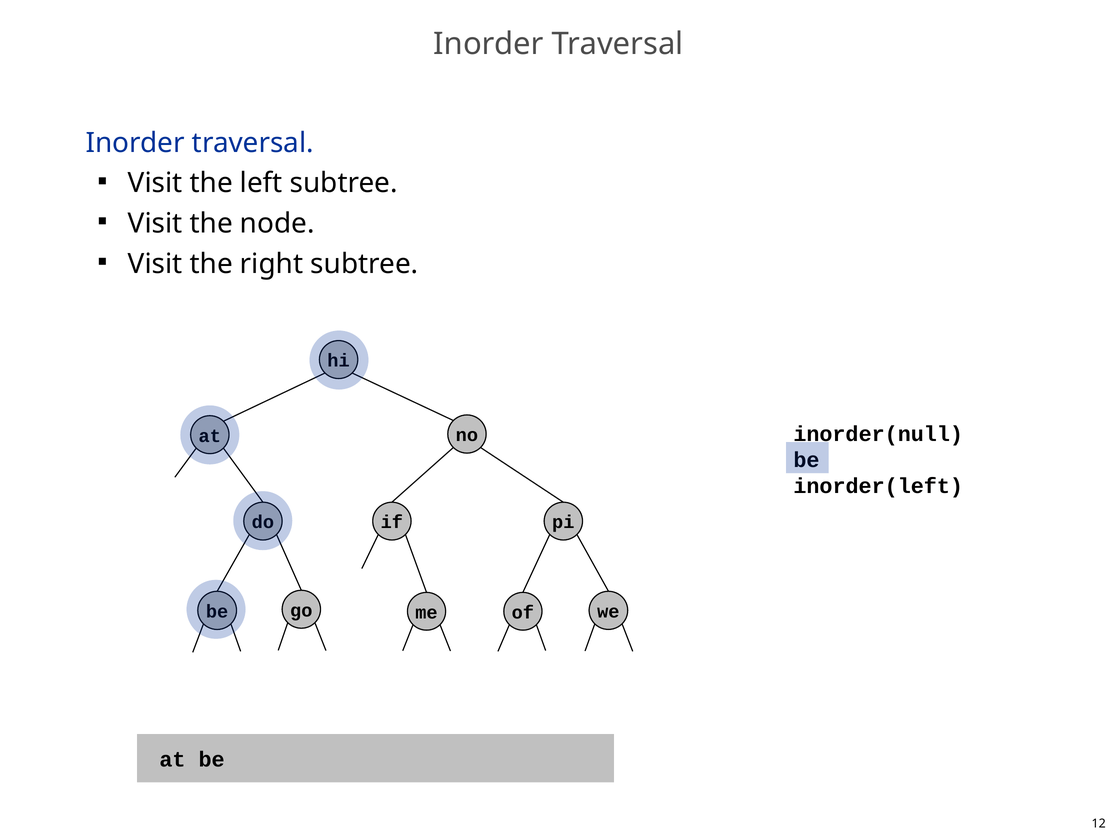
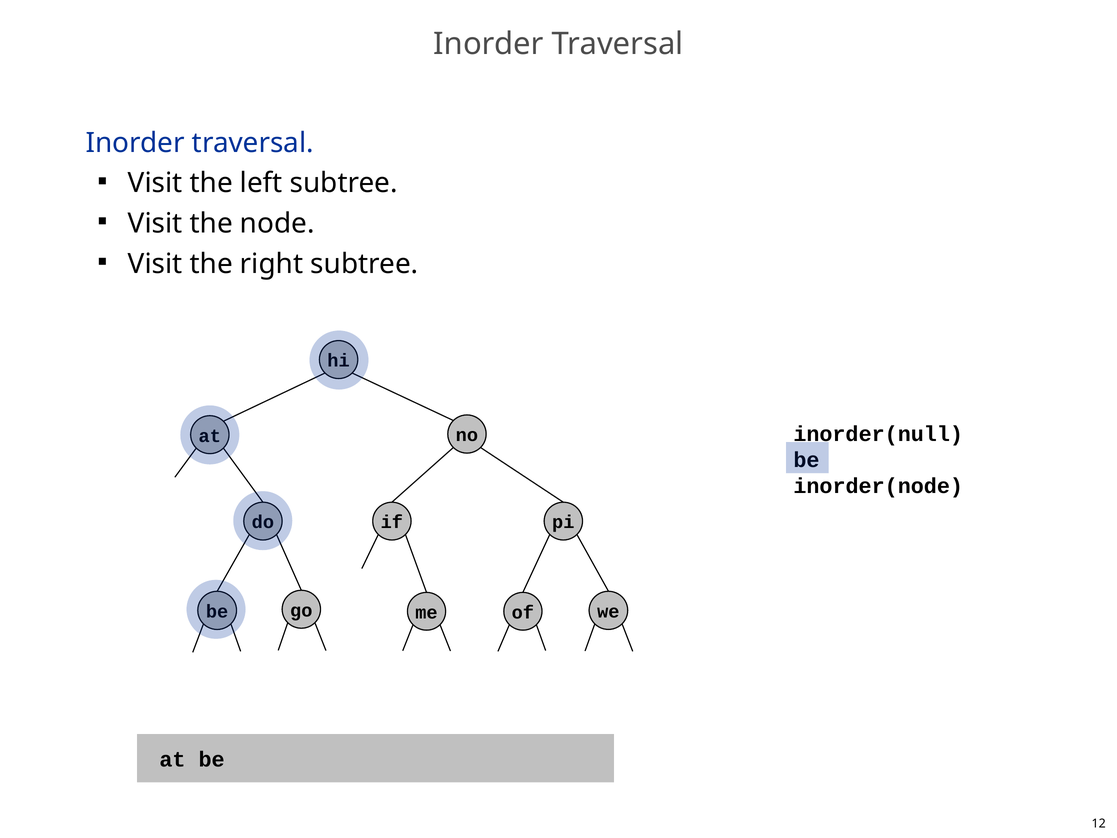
inorder(left: inorder(left -> inorder(node (878, 486)
